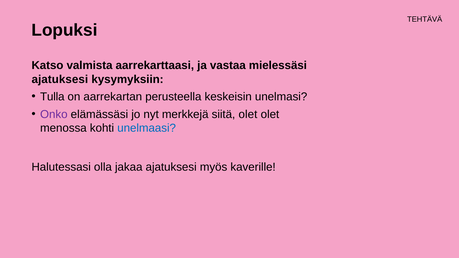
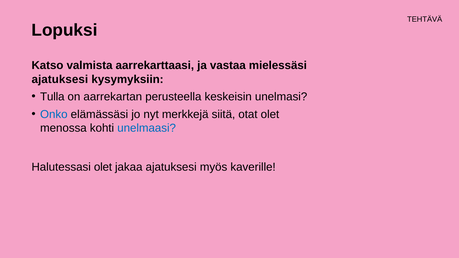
Onko colour: purple -> blue (54, 115)
siitä olet: olet -> otat (248, 115)
Halutessasi olla: olla -> olet (103, 167)
